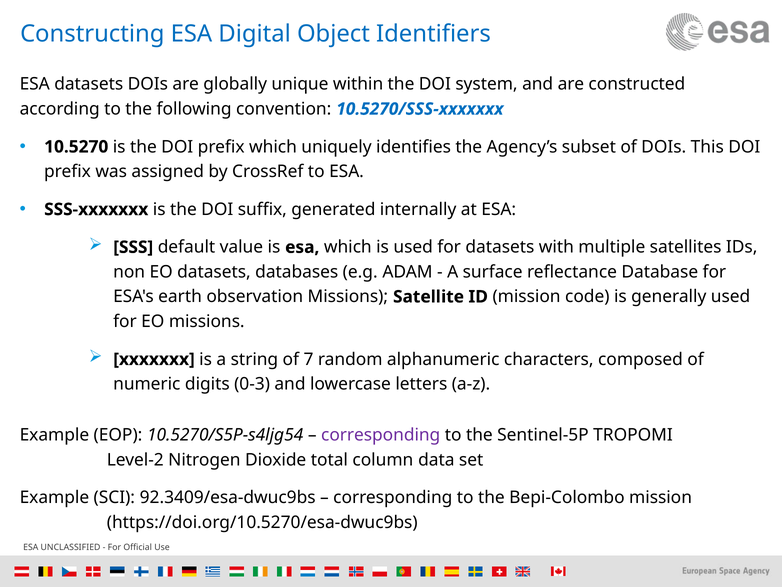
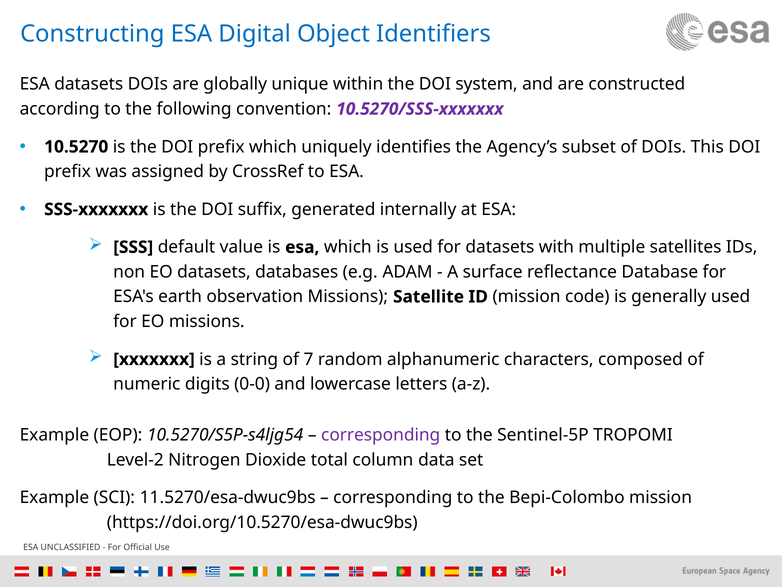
10.5270/SSS-xxxxxxx colour: blue -> purple (420, 109)
0-3: 0-3 -> 0-0 (252, 384)
92.3409/esa-dwuc9bs: 92.3409/esa-dwuc9bs -> 11.5270/esa-dwuc9bs (228, 497)
